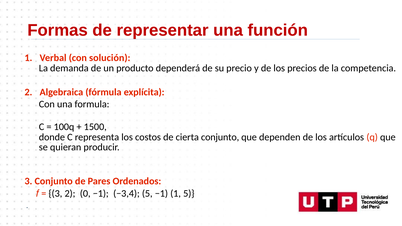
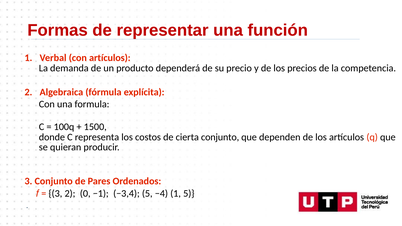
con solución: solución -> artículos (110, 58)
5 −1: −1 -> −4 (161, 194)
